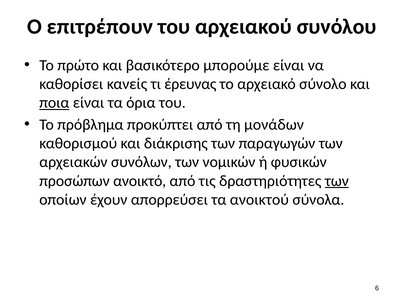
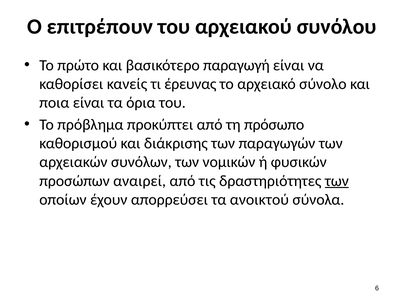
μπορούμε: μπορούμε -> παραγωγή (236, 65)
ποια underline: present -> none (54, 103)
μονάδων: μονάδων -> πρόσωπο (274, 125)
ανοικτό: ανοικτό -> αναιρεί (140, 181)
